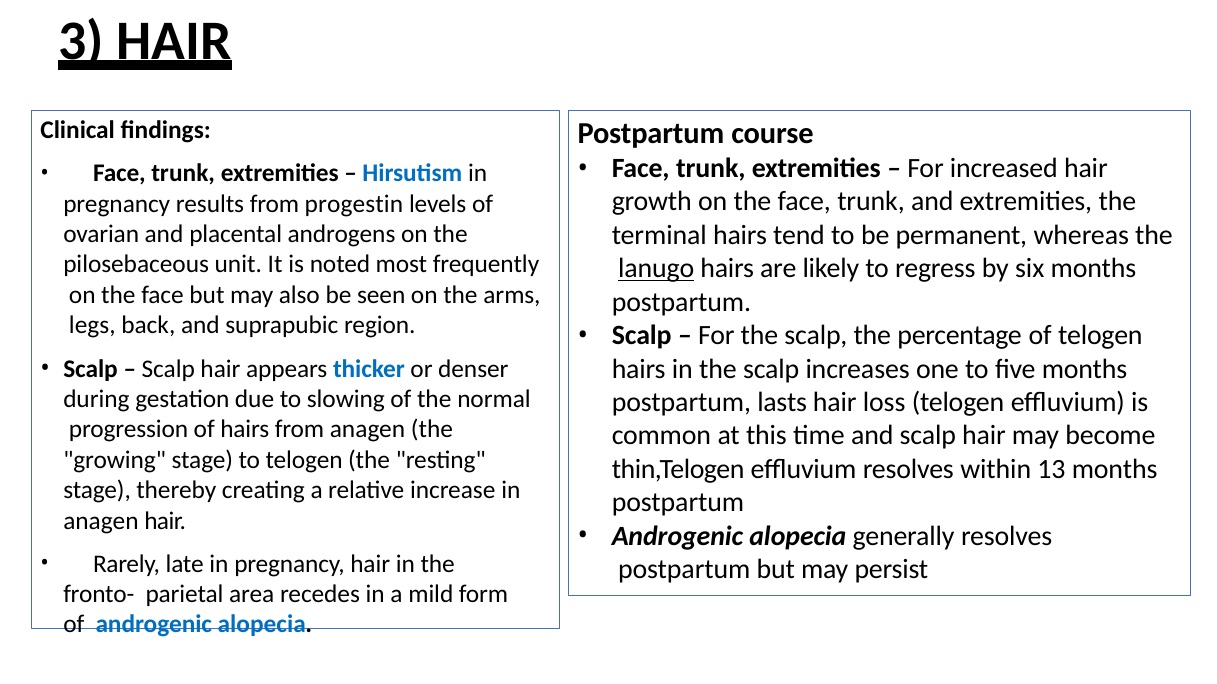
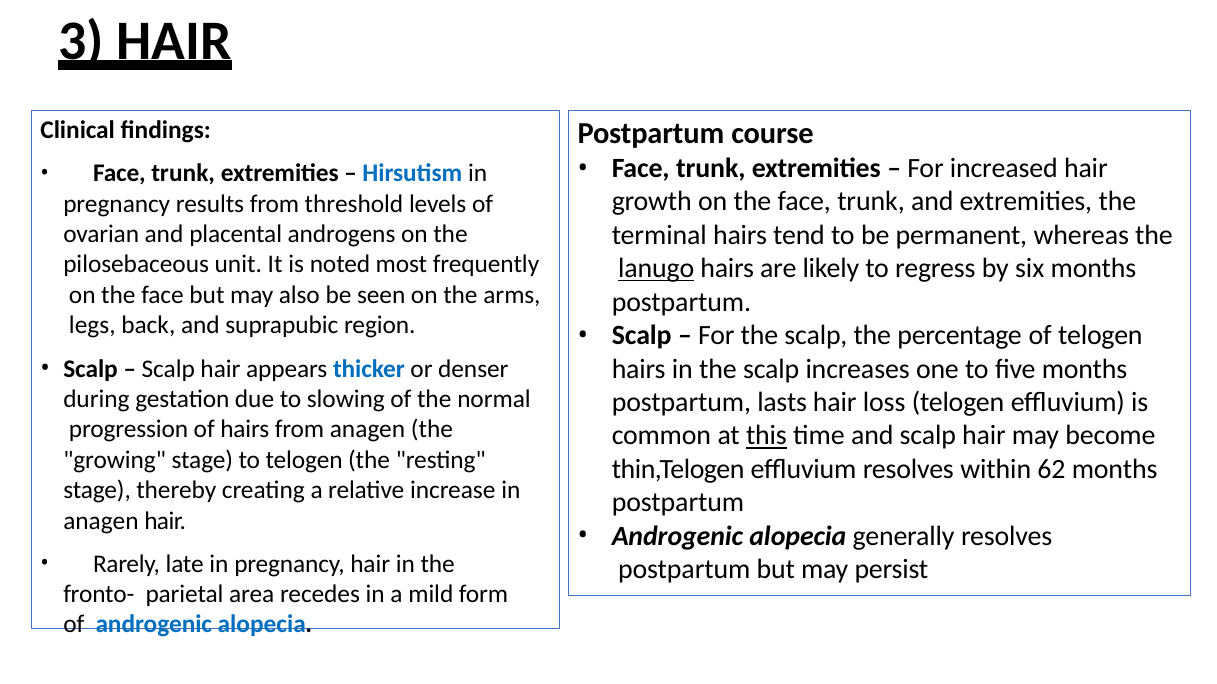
progestin: progestin -> threshold (354, 204)
this underline: none -> present (766, 436)
13: 13 -> 62 (1051, 470)
